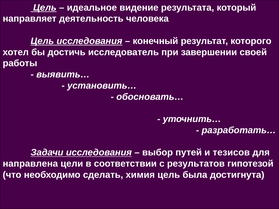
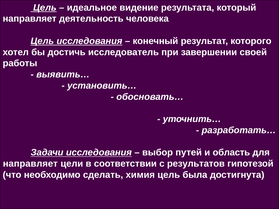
тезисов: тезисов -> область (231, 153)
направлена: направлена -> направляет (30, 164)
